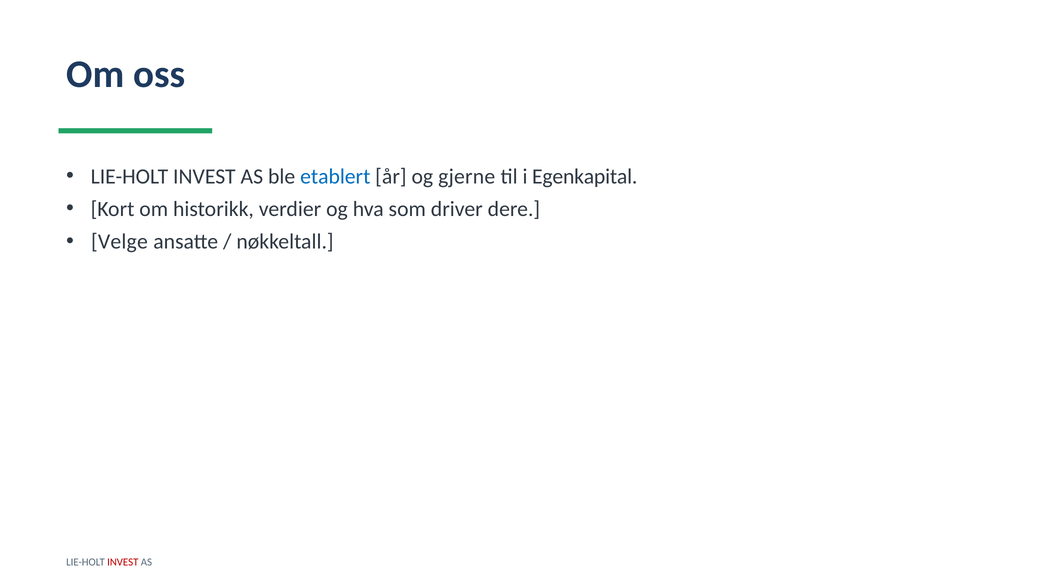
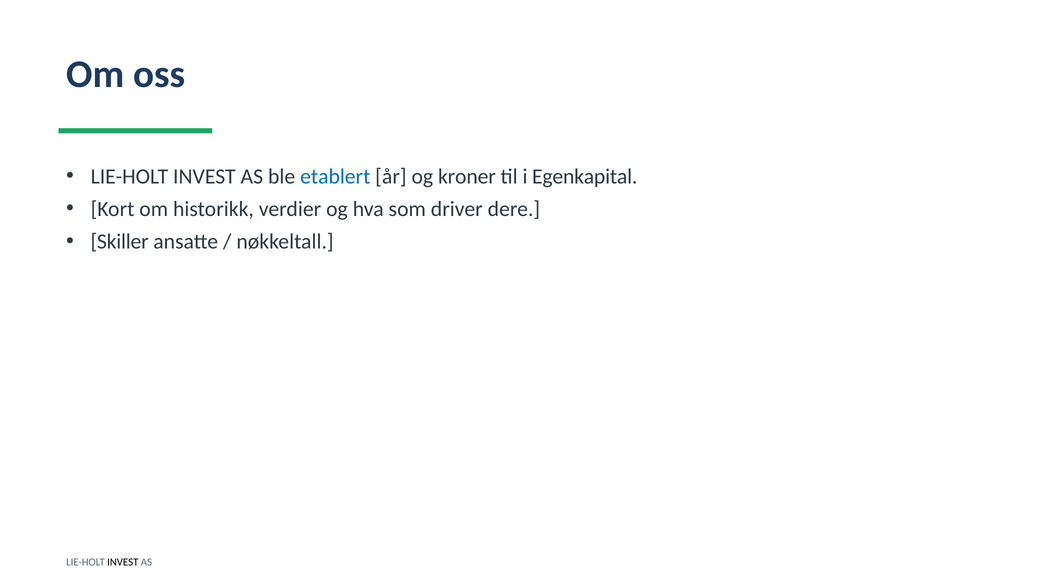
gjerne: gjerne -> kroner (467, 176)
Velge: Velge -> Skiller (120, 241)
INVEST colour: red -> black (123, 562)
